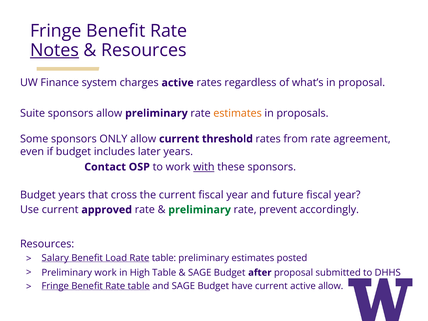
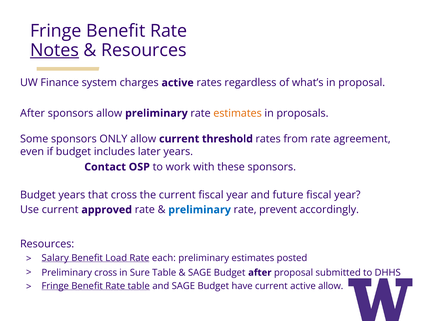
Suite: Suite -> After (33, 113)
with underline: present -> none (204, 167)
preliminary colour: green -> blue (200, 210)
Load Rate table: table -> each (164, 258)
Preliminary work: work -> cross (106, 273)
High: High -> Sure (140, 273)
